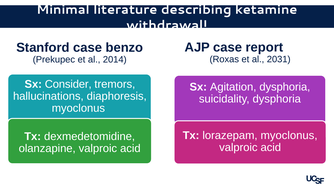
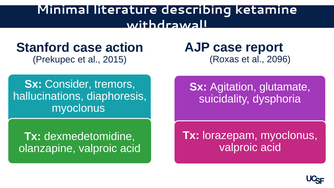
benzo: benzo -> action (124, 48)
2031: 2031 -> 2096 (279, 59)
2014: 2014 -> 2015 (115, 60)
Agitation dysphoria: dysphoria -> glutamate (285, 87)
